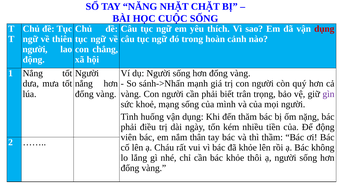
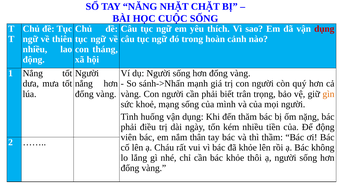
người: người -> nhiều (35, 49)
chẳng: chẳng -> tháng (105, 49)
gìn colour: purple -> orange (328, 94)
